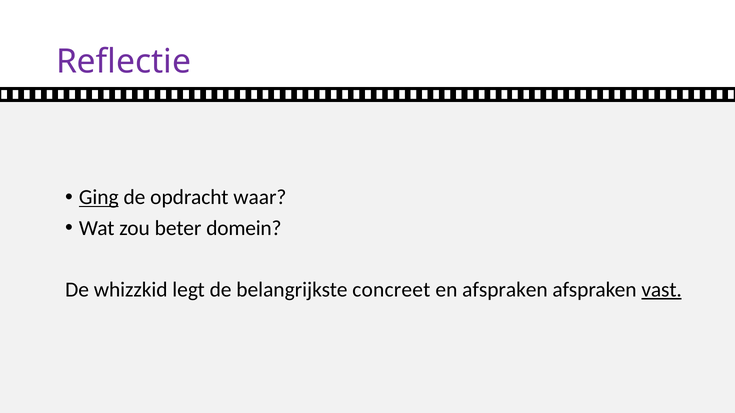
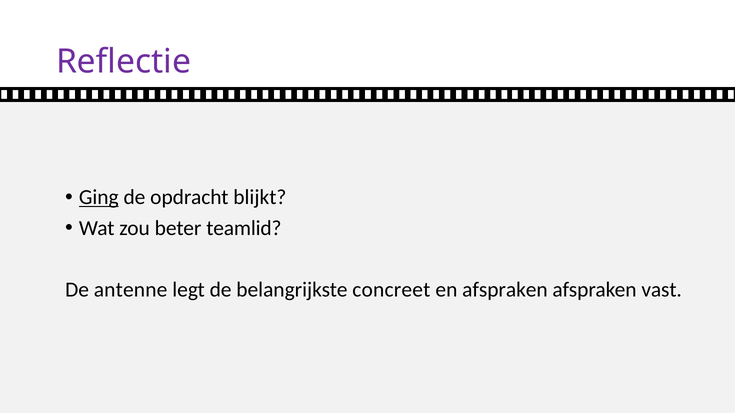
waar: waar -> blijkt (260, 198)
domein: domein -> teamlid (244, 228)
whizzkid: whizzkid -> antenne (131, 290)
vast underline: present -> none (662, 290)
